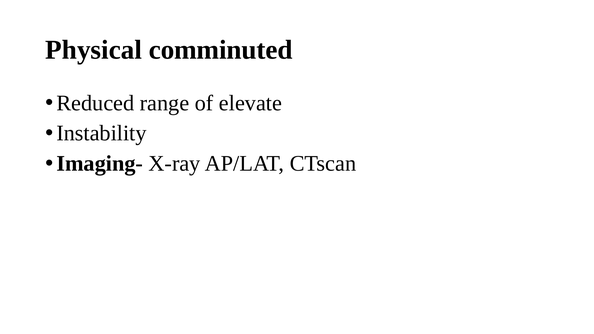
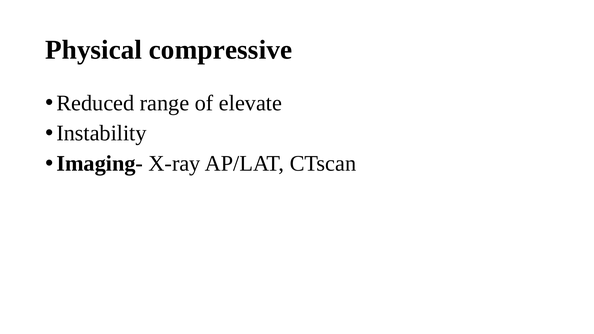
comminuted: comminuted -> compressive (221, 50)
